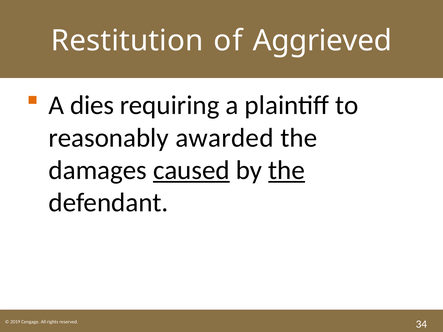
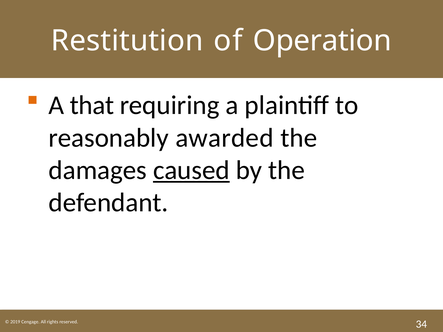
Aggrieved: Aggrieved -> Operation (322, 41)
dies: dies -> that (92, 105)
the underline: present -> none (287, 170)
